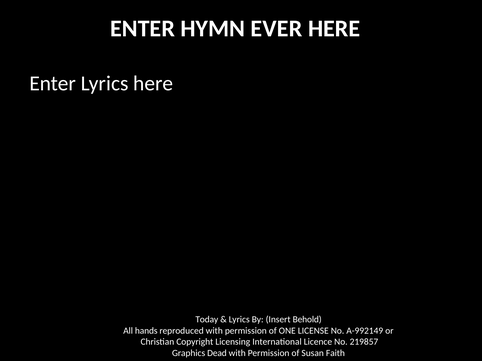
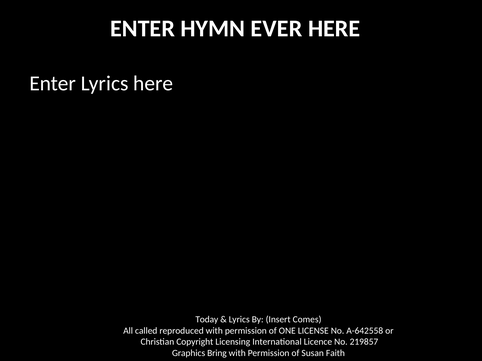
Behold: Behold -> Comes (307, 320)
hands: hands -> called (146, 331)
A-992149: A-992149 -> A-642558 (365, 331)
Dead: Dead -> Bring (217, 354)
